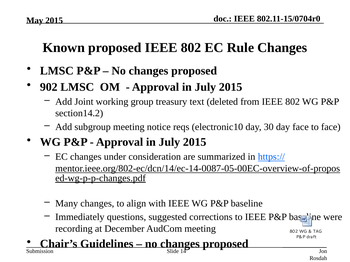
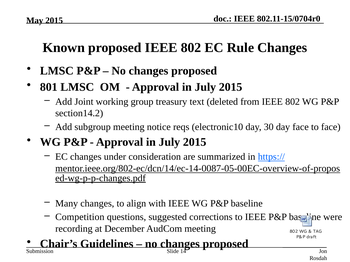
902: 902 -> 801 (49, 87)
Immediately: Immediately -> Competition (80, 217)
